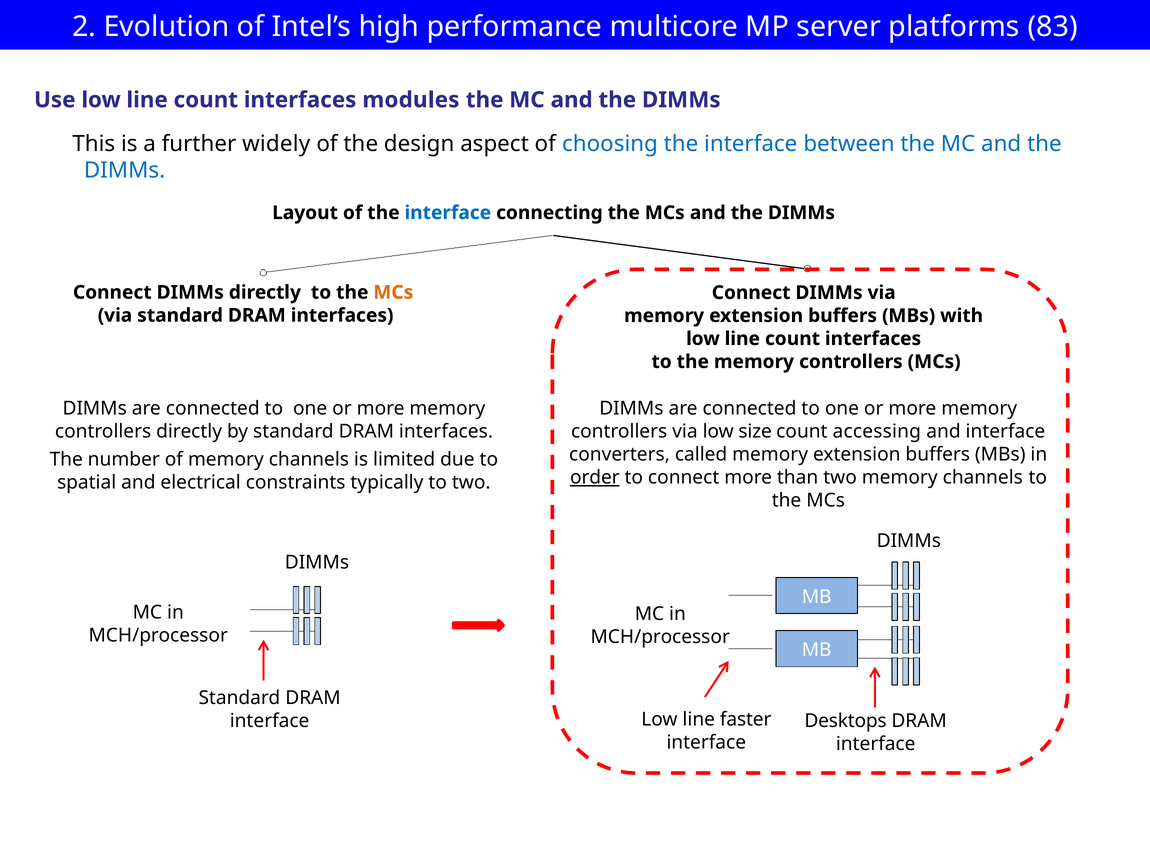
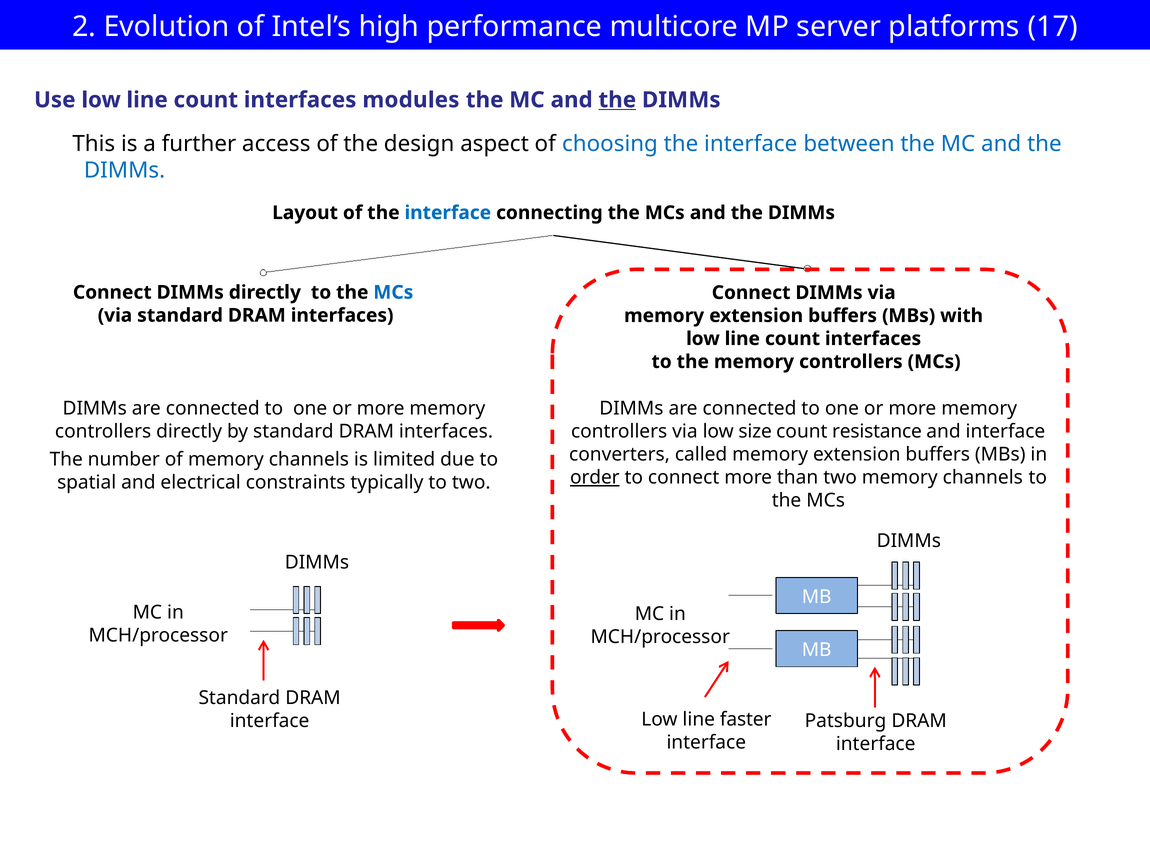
83: 83 -> 17 (1053, 27)
the underline: none -> present (617, 100)
widely: widely -> access (276, 144)
MCs colour: orange -> blue (393, 292)
accessing: accessing -> resistance (877, 431)
Desktops: Desktops -> Patsburg (845, 721)
